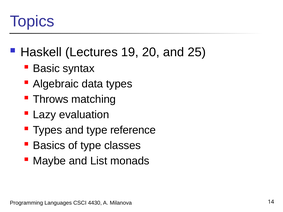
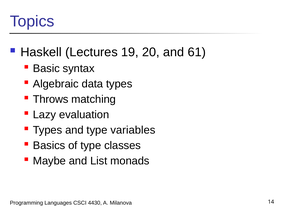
25: 25 -> 61 (197, 52)
reference: reference -> variables (133, 130)
